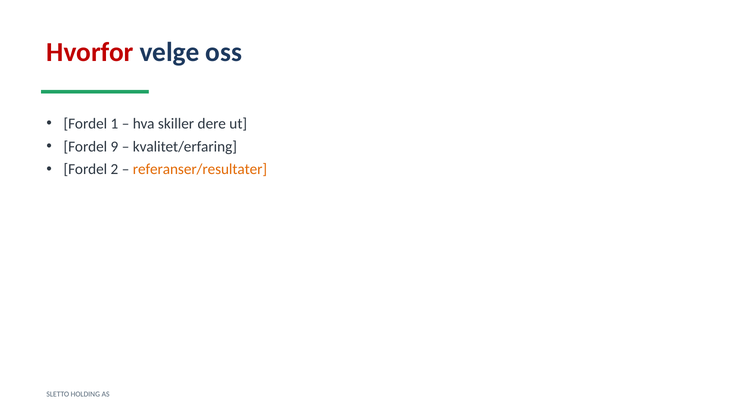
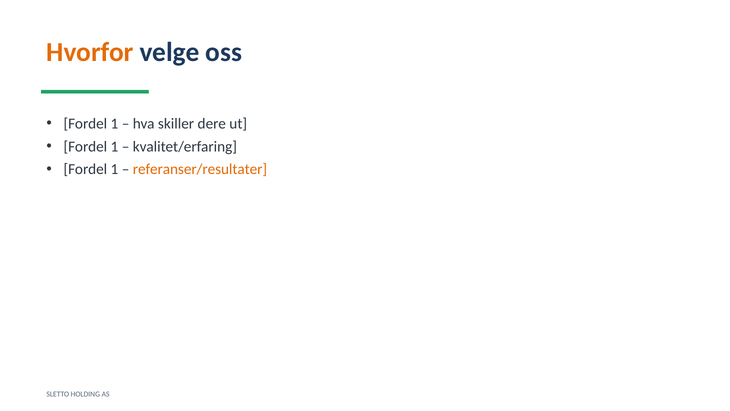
Hvorfor colour: red -> orange (90, 52)
9: 9 -> 1 (114, 146)
2: 2 -> 1 (114, 169)
